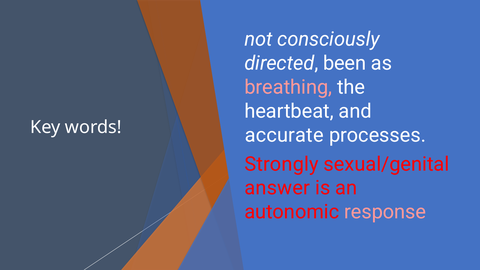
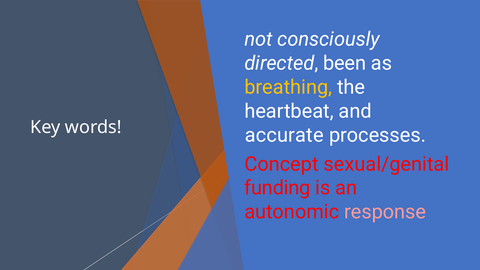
breathing colour: pink -> yellow (288, 87)
Strongly: Strongly -> Concept (282, 164)
answer: answer -> funding (277, 188)
